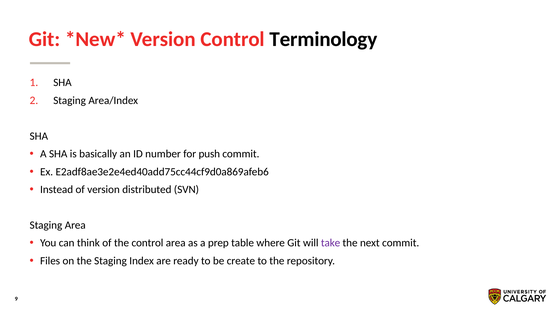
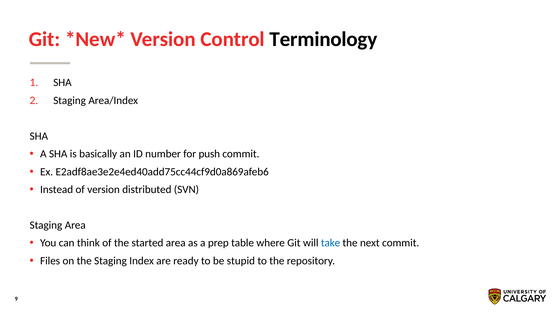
the control: control -> started (147, 243)
take colour: purple -> blue (331, 243)
create: create -> stupid (241, 261)
